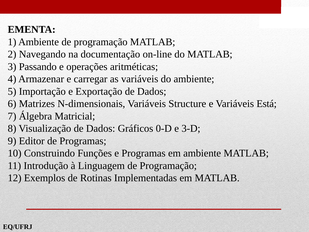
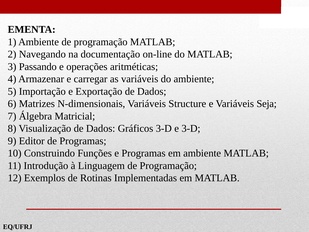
Está: Está -> Seja (267, 104)
Gráficos 0-D: 0-D -> 3-D (164, 128)
